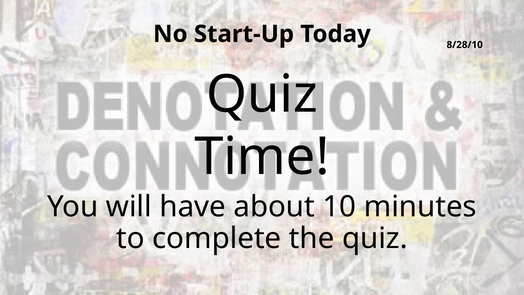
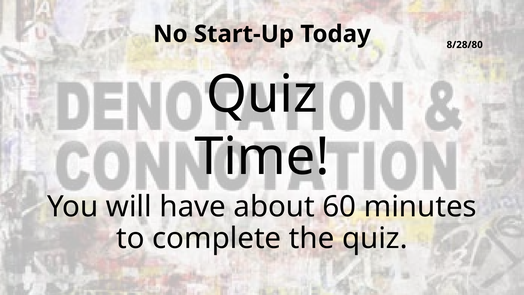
8/28/10: 8/28/10 -> 8/28/80 (465, 45)
10: 10 -> 60 (339, 206)
